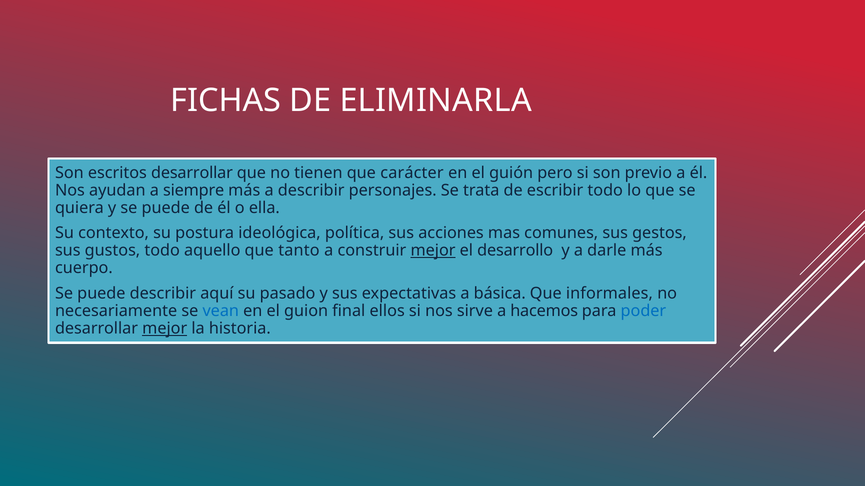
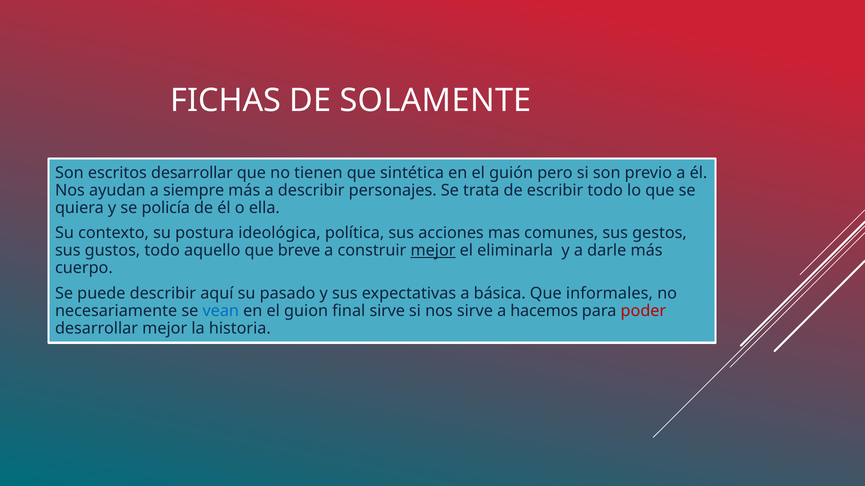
ELIMINARLA: ELIMINARLA -> SOLAMENTE (436, 101)
carácter: carácter -> sintética (412, 173)
y se puede: puede -> policía (166, 208)
tanto: tanto -> breve (299, 251)
desarrollo: desarrollo -> eliminarla (515, 251)
final ellos: ellos -> sirve (387, 311)
poder colour: blue -> red (643, 311)
mejor underline: present -> none (165, 329)
